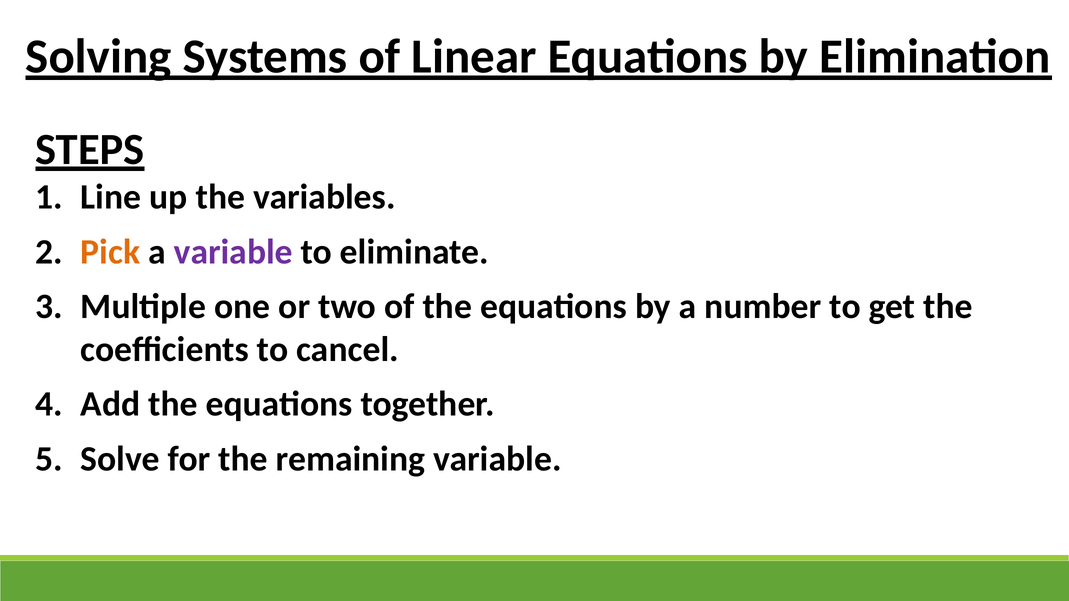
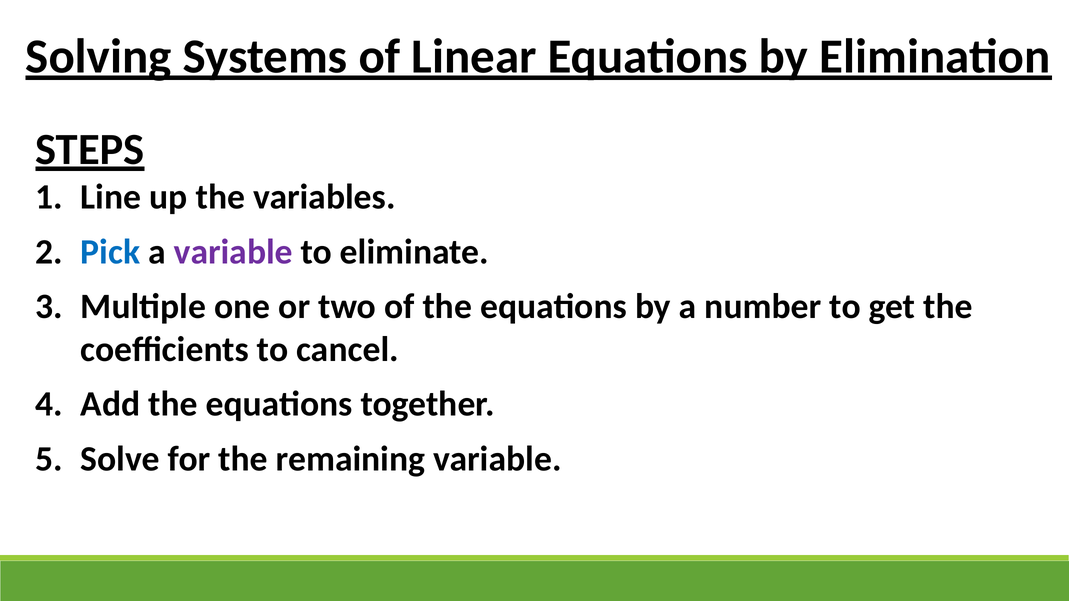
Pick colour: orange -> blue (110, 252)
